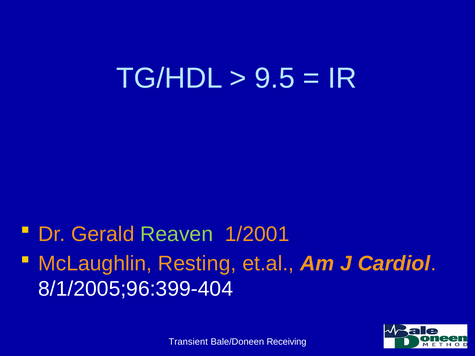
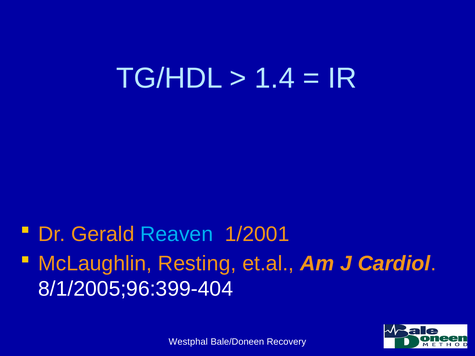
9.5: 9.5 -> 1.4 (275, 78)
Reaven colour: light green -> light blue (177, 234)
Transient: Transient -> Westphal (188, 342)
Receiving: Receiving -> Recovery (286, 342)
